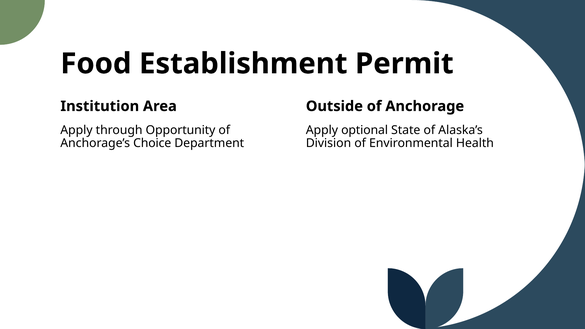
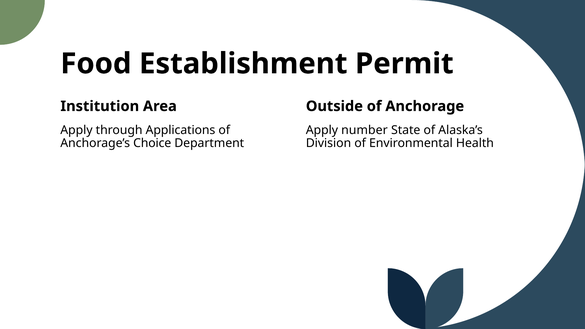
Opportunity: Opportunity -> Applications (180, 130)
optional: optional -> number (364, 130)
